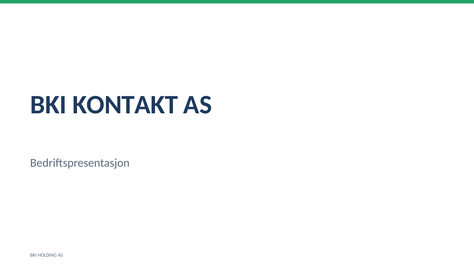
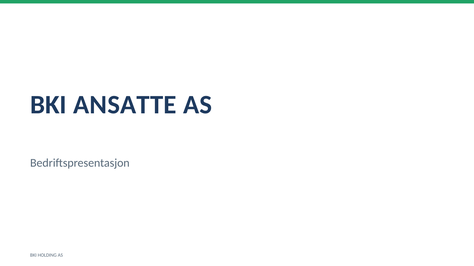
KONTAKT: KONTAKT -> ANSATTE (125, 105)
